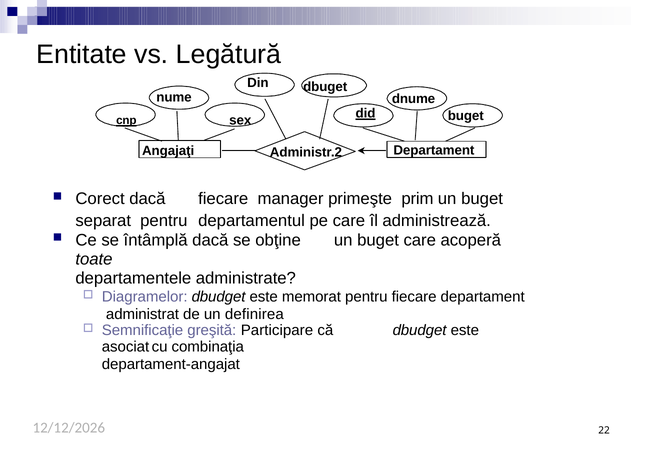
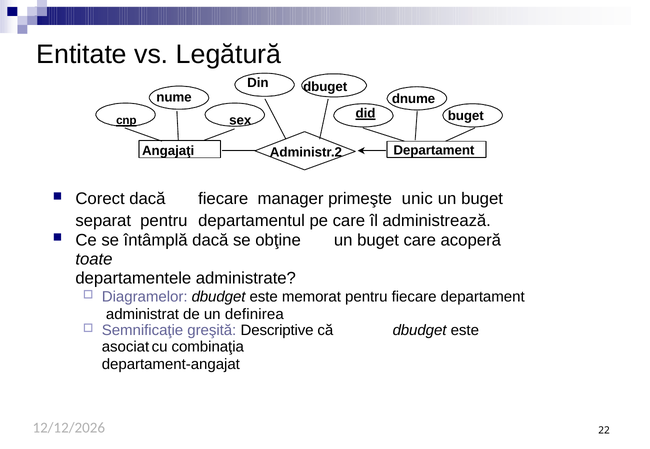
prim: prim -> unic (417, 199)
Participare: Participare -> Descriptive (277, 331)
